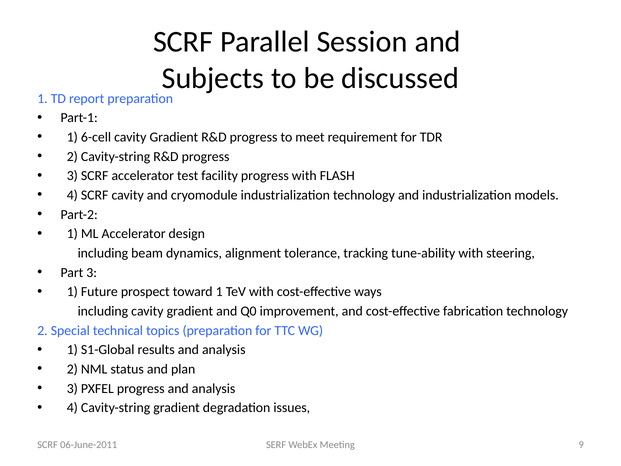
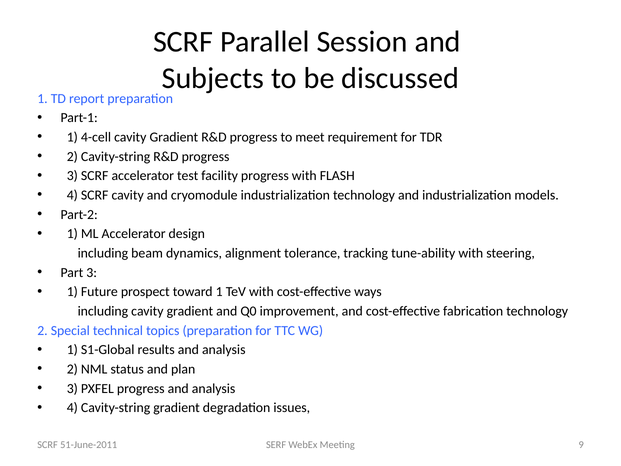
6-cell: 6-cell -> 4-cell (96, 137)
06-June-2011: 06-June-2011 -> 51-June-2011 (89, 445)
